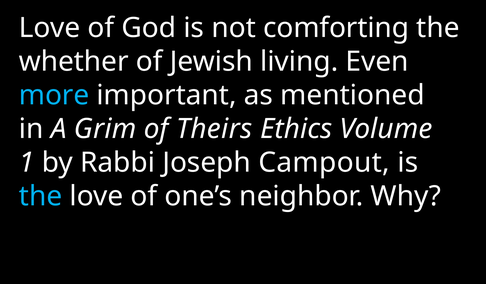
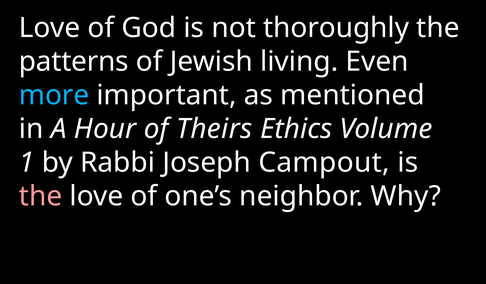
comforting: comforting -> thoroughly (336, 28)
whether: whether -> patterns (74, 62)
Grim: Grim -> Hour (105, 129)
the colour: light blue -> pink (41, 197)
